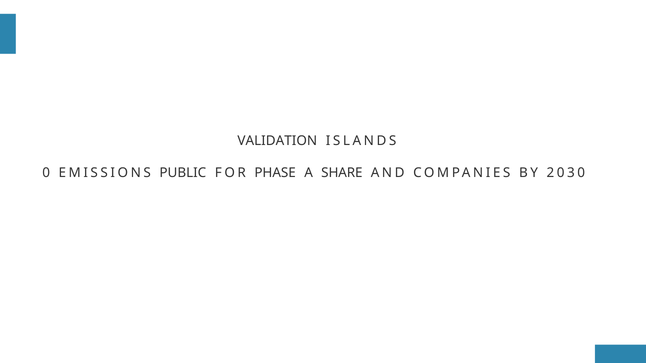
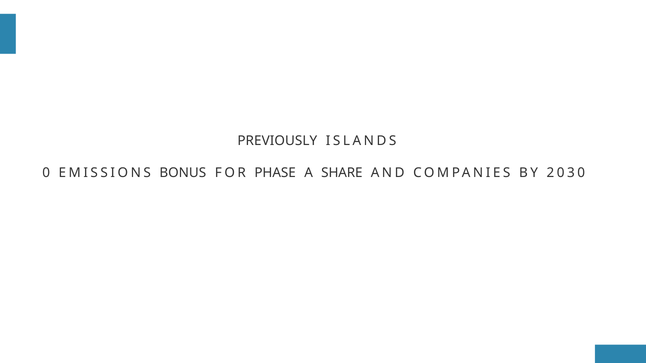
VALIDATION: VALIDATION -> PREVIOUSLY (277, 141)
PUBLIC: PUBLIC -> BONUS (183, 173)
